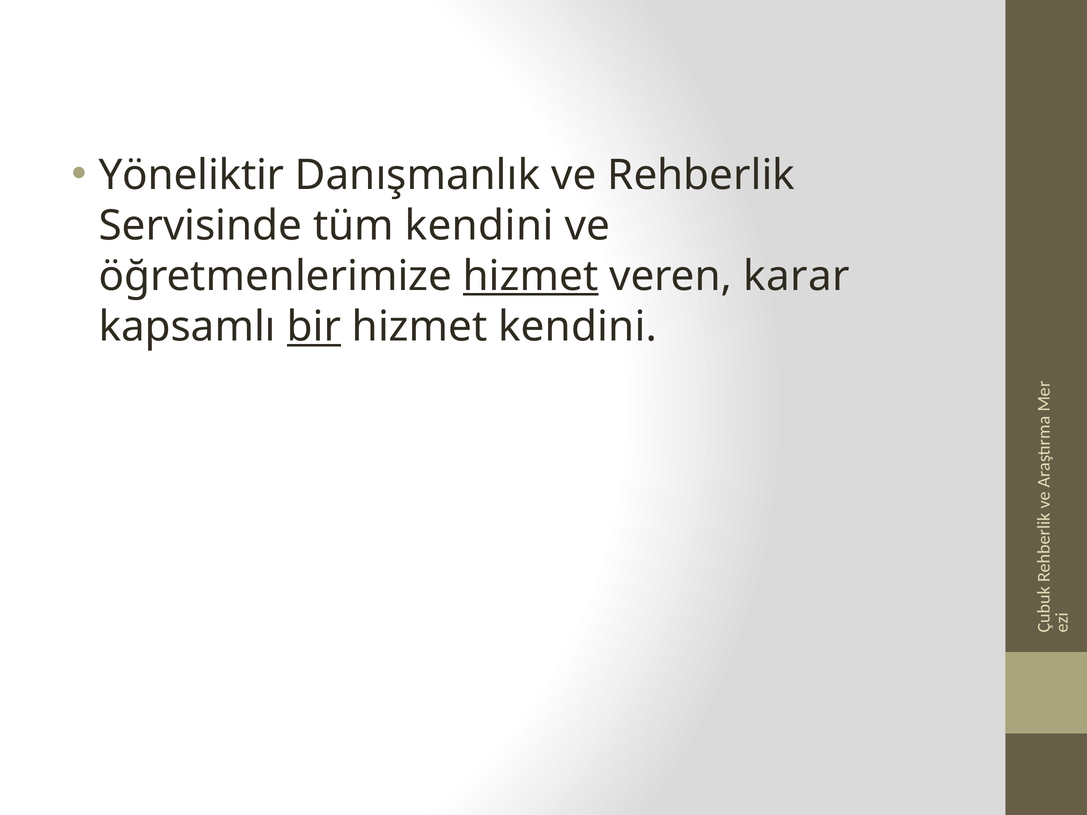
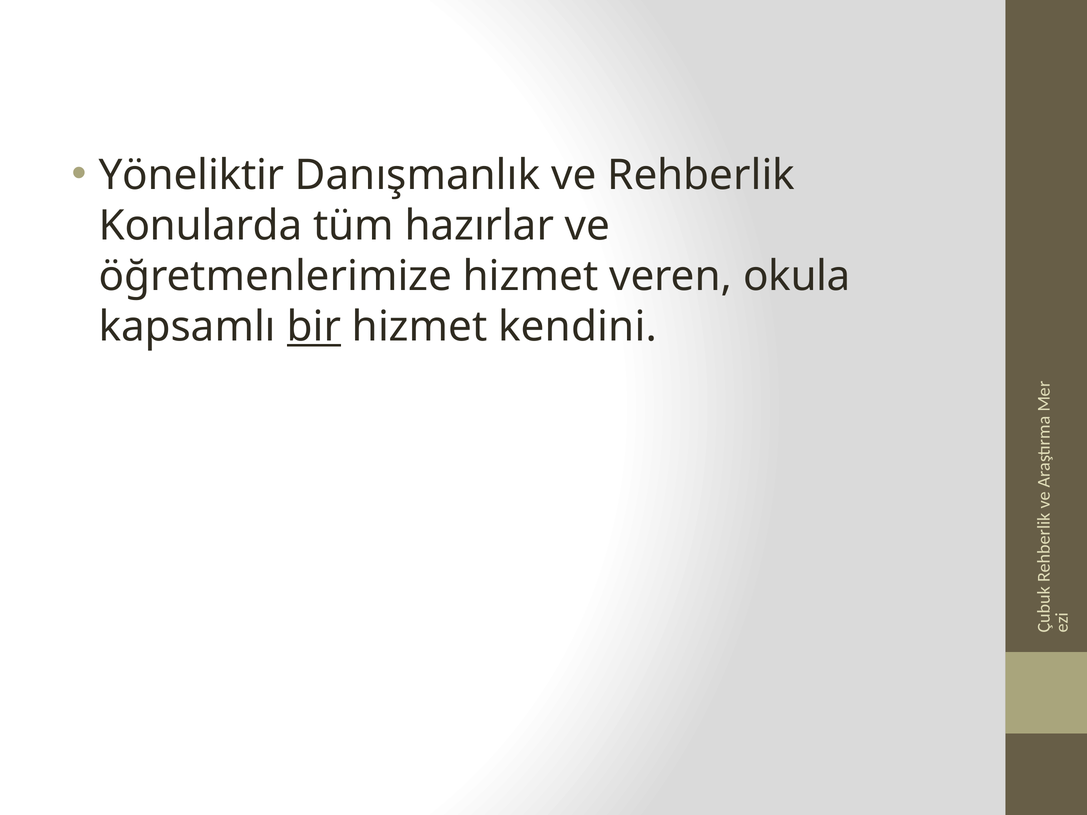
Servisinde: Servisinde -> Konularda (201, 226)
tüm kendini: kendini -> hazırlar (479, 226)
hizmet underline: present -> none (531, 276)
karar: karar -> okula (797, 276)
